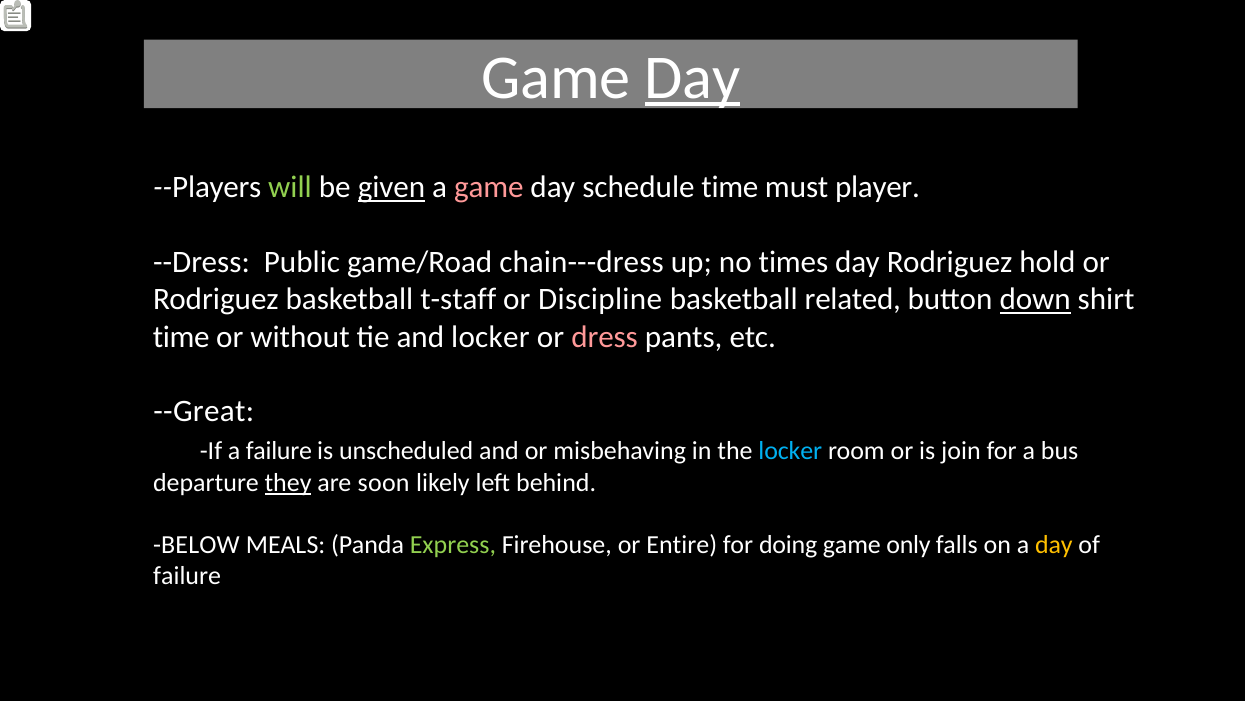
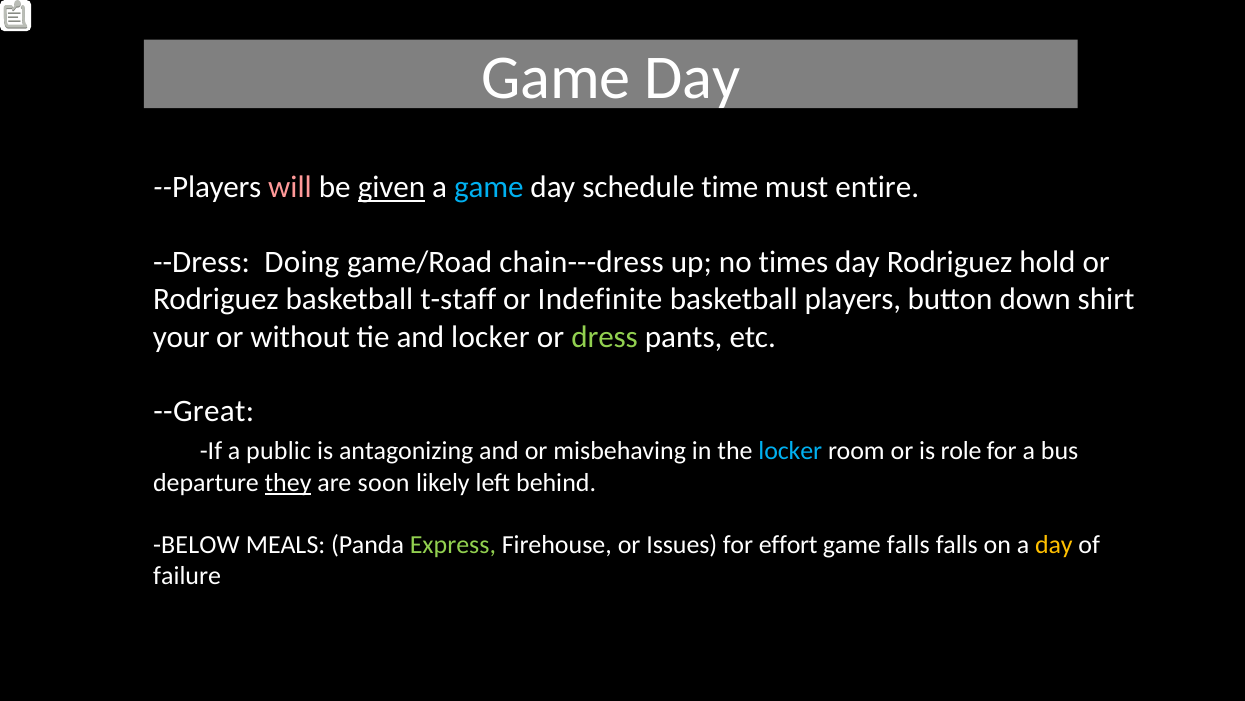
Day underline: present -> none (693, 77)
will colour: light green -> pink (290, 187)
game colour: pink -> light blue (489, 187)
player: player -> entire (877, 187)
Public: Public -> Doing (302, 262)
Discipline: Discipline -> Indefinite (600, 299)
related: related -> players (853, 299)
down underline: present -> none (1035, 299)
time: time -> your (181, 336)
dress colour: pink -> light green (605, 336)
a failure: failure -> public (279, 450)
unscheduled: unscheduled -> antagonizing (406, 450)
join: join -> role (961, 450)
Entire: Entire -> Issues (682, 545)
doing: doing -> effort (788, 545)
game only: only -> falls (908, 545)
